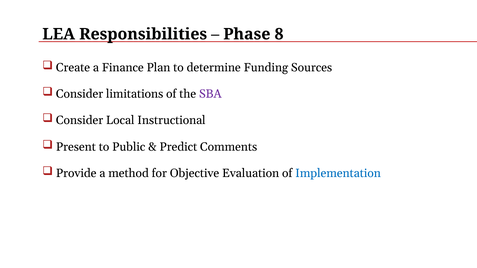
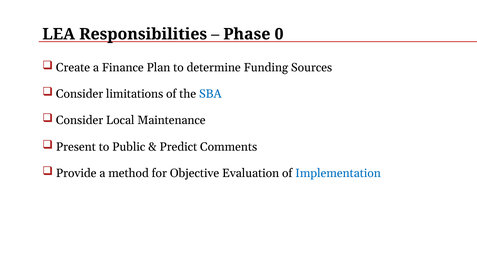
8: 8 -> 0 (279, 34)
SBA colour: purple -> blue (210, 94)
Instructional: Instructional -> Maintenance (171, 120)
